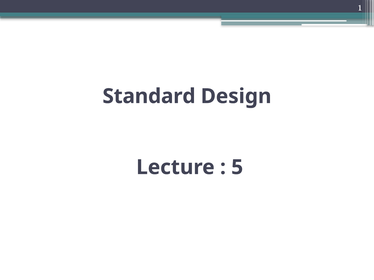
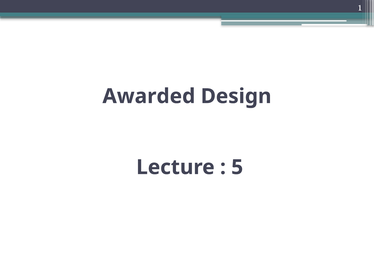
Standard: Standard -> Awarded (149, 96)
